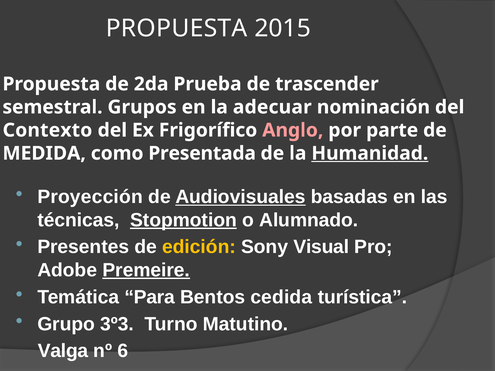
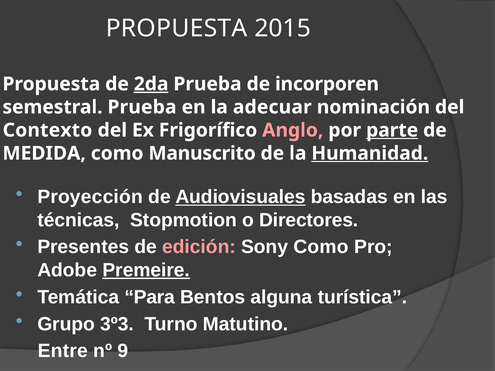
2da underline: none -> present (151, 84)
trascender: trascender -> incorporen (327, 84)
semestral Grupos: Grupos -> Prueba (142, 107)
parte underline: none -> present (392, 130)
Presentada: Presentada -> Manuscrito (202, 153)
Stopmotion underline: present -> none (183, 220)
Alumnado: Alumnado -> Directores (309, 220)
edición colour: yellow -> pink (199, 247)
Sony Visual: Visual -> Como (321, 247)
cedida: cedida -> alguna (281, 297)
Valga: Valga -> Entre (63, 351)
6: 6 -> 9 (123, 351)
